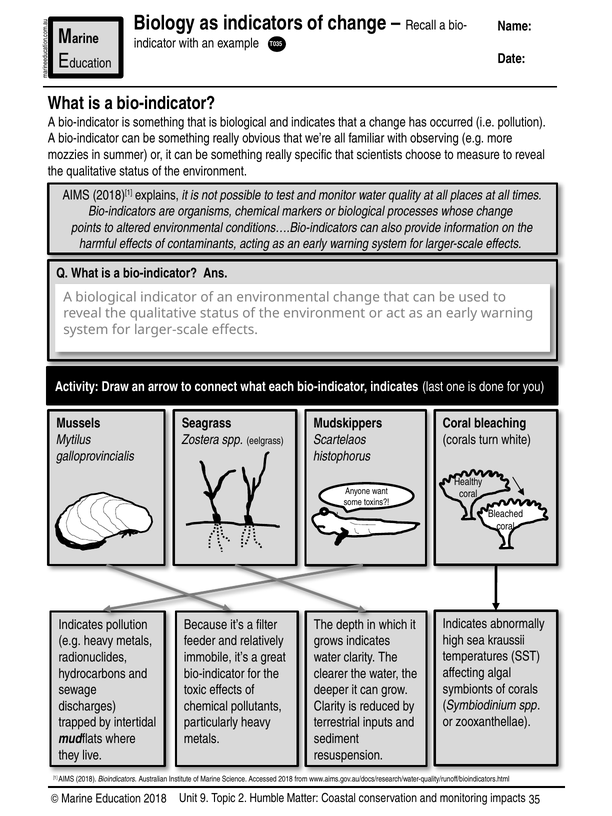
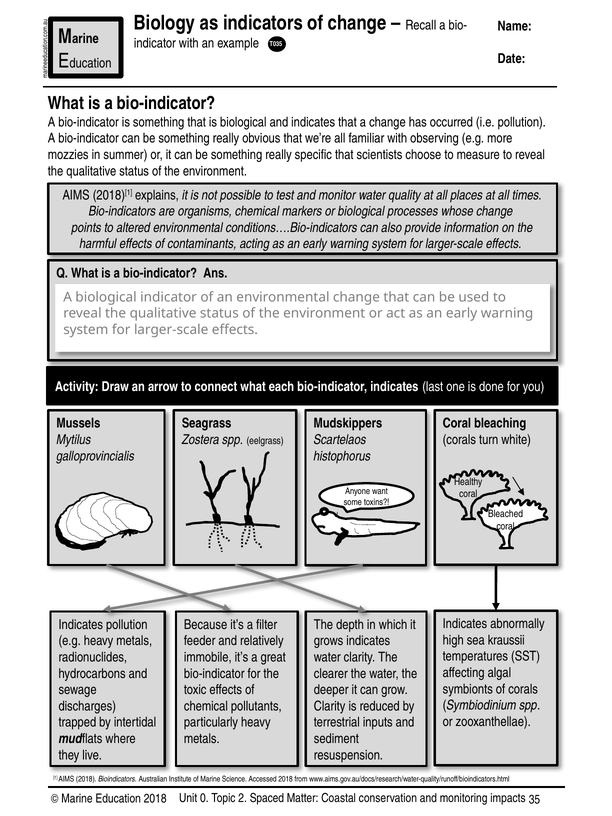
9: 9 -> 0 (204, 798)
Humble: Humble -> Spaced (267, 798)
